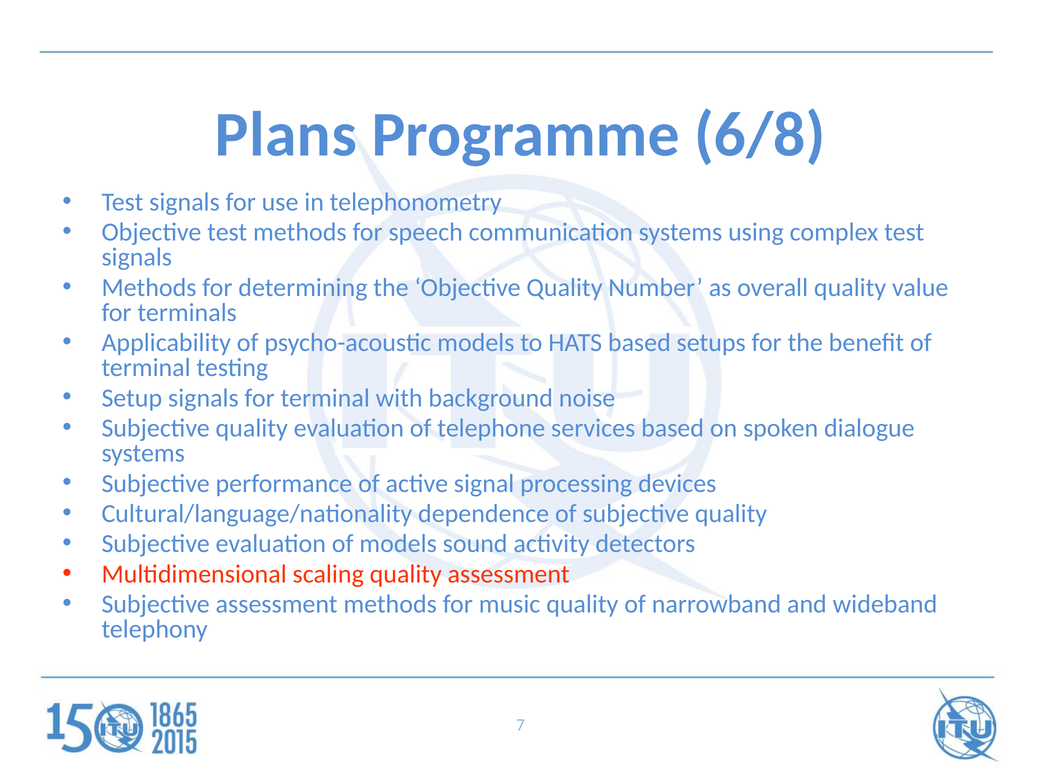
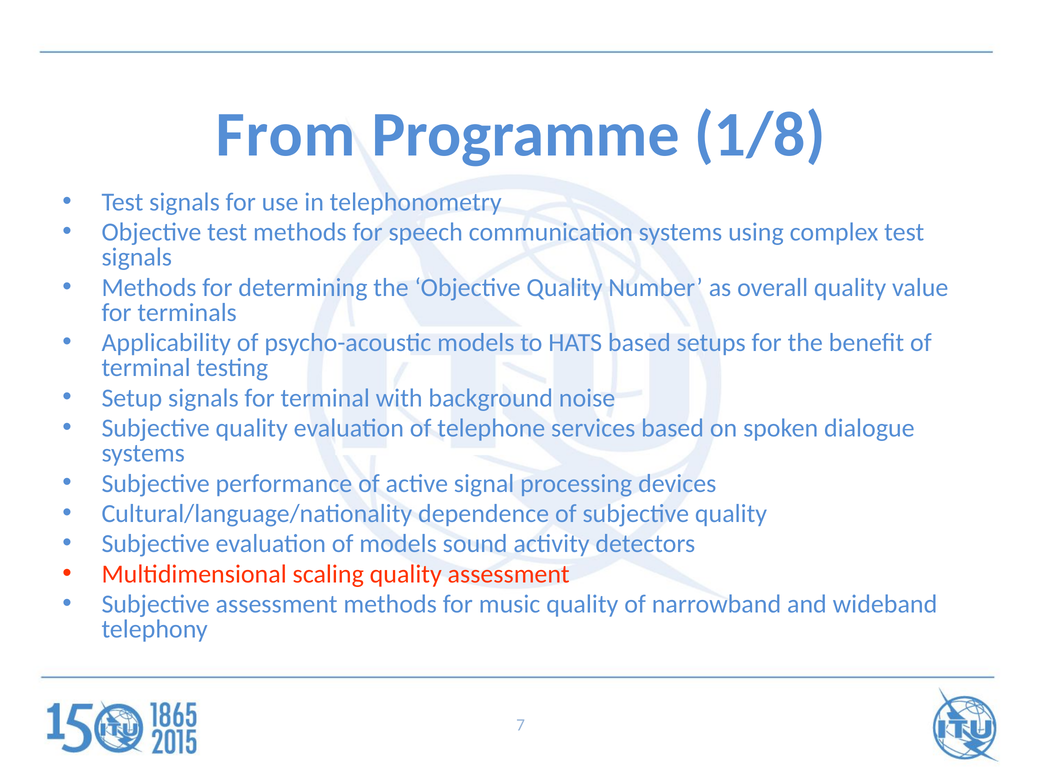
Plans: Plans -> From (286, 135)
6/8: 6/8 -> 1/8 (760, 135)
